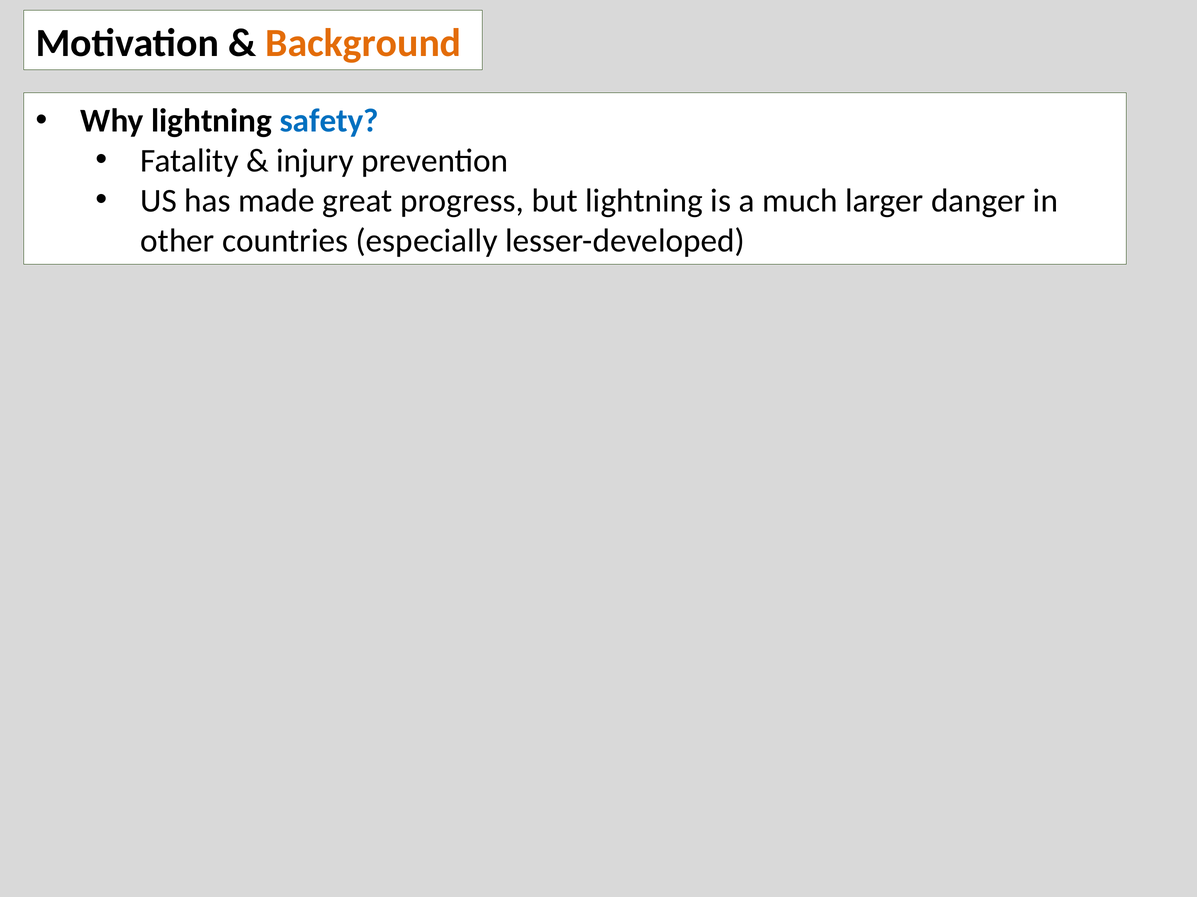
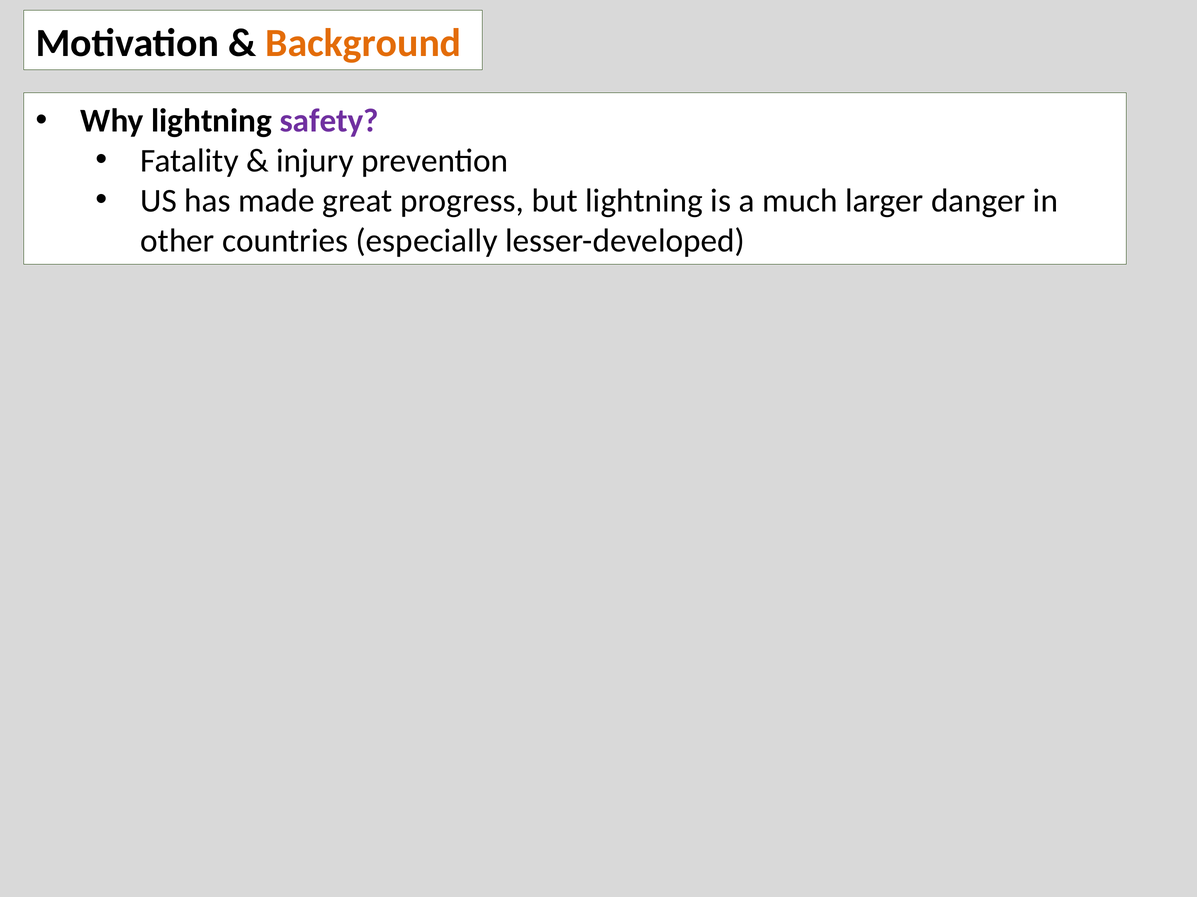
safety colour: blue -> purple (329, 121)
